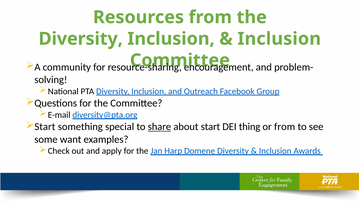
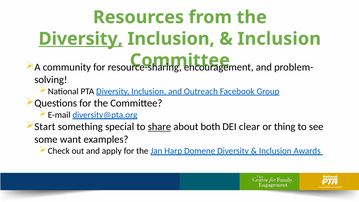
Diversity underline: none -> present (81, 39)
about start: start -> both (210, 127)
thing: thing -> clear (249, 127)
or from: from -> thing (285, 127)
